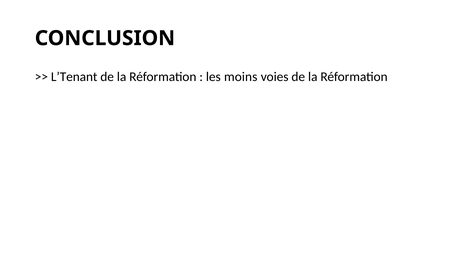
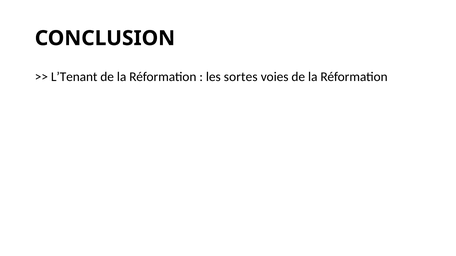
moins: moins -> sortes (241, 77)
